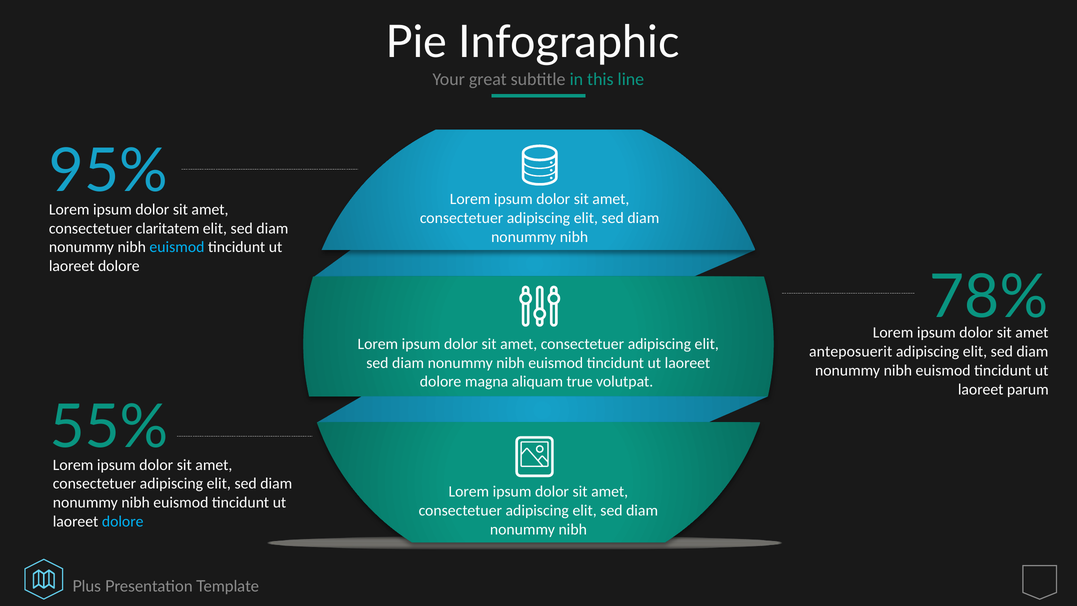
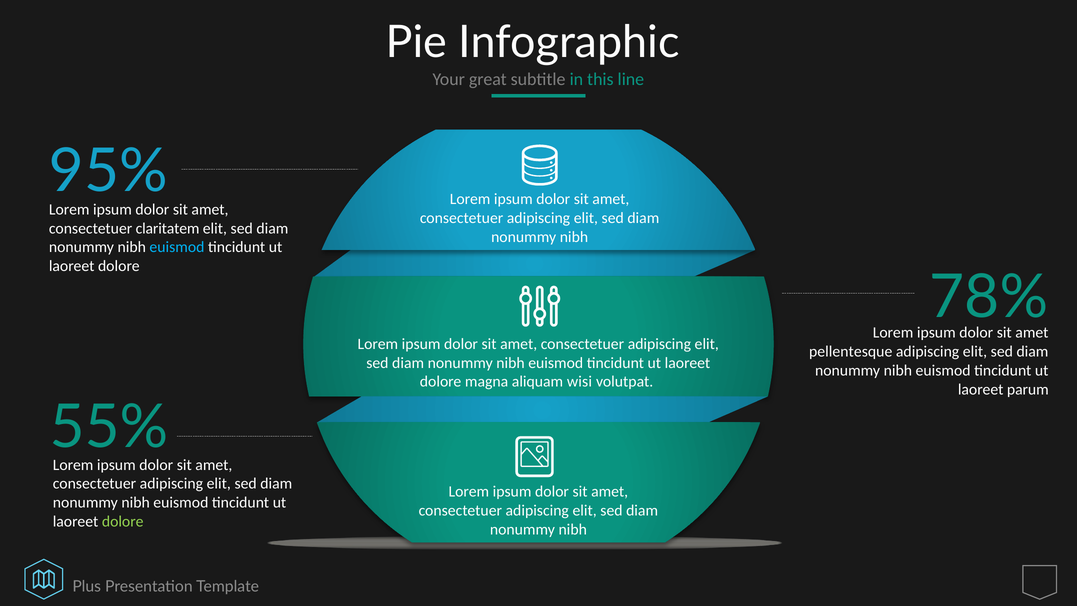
anteposuerit: anteposuerit -> pellentesque (851, 352)
true: true -> wisi (579, 382)
dolore colour: light blue -> light green (123, 521)
